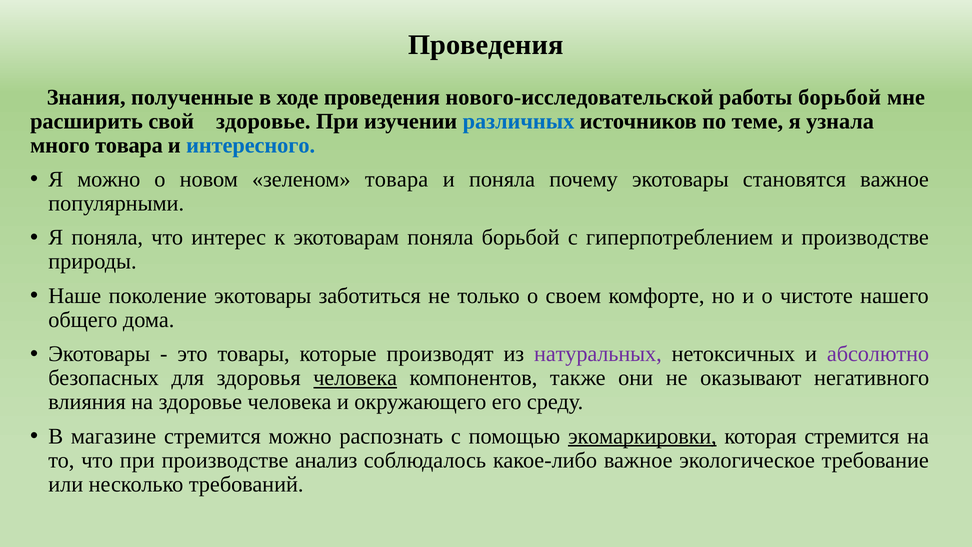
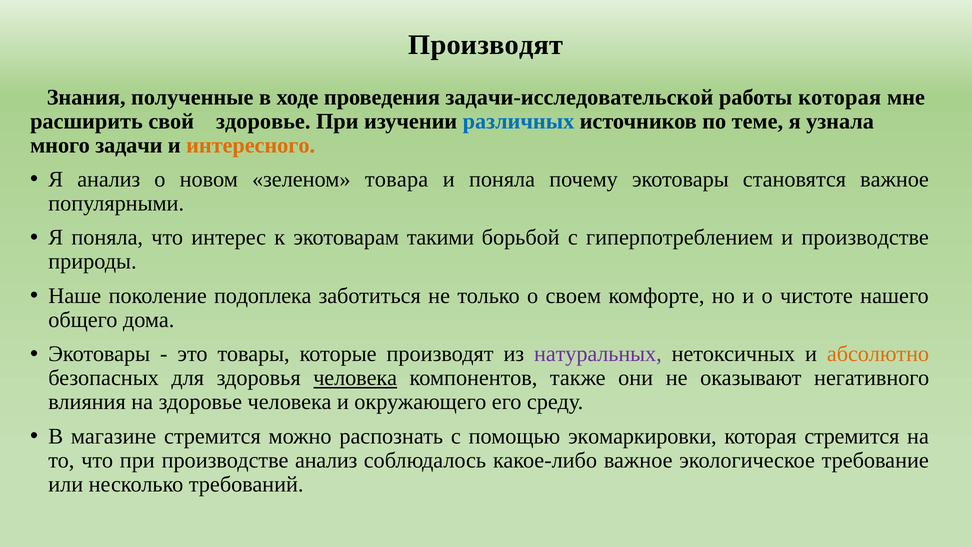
Проведения: Проведения -> Производят (486, 45)
нового-исследовательской: нового-исследовательской -> задачи-исследовательской (579, 97)
работы борьбой: борьбой -> которая (840, 97)
много товара: товара -> задачи (129, 145)
интересного colour: blue -> orange (251, 145)
Я можно: можно -> анализ (109, 179)
экотоварам поняла: поняла -> такими (440, 237)
поколение экотовары: экотовары -> подоплека (263, 296)
абсолютно colour: purple -> orange (878, 354)
экомаркировки underline: present -> none (642, 436)
